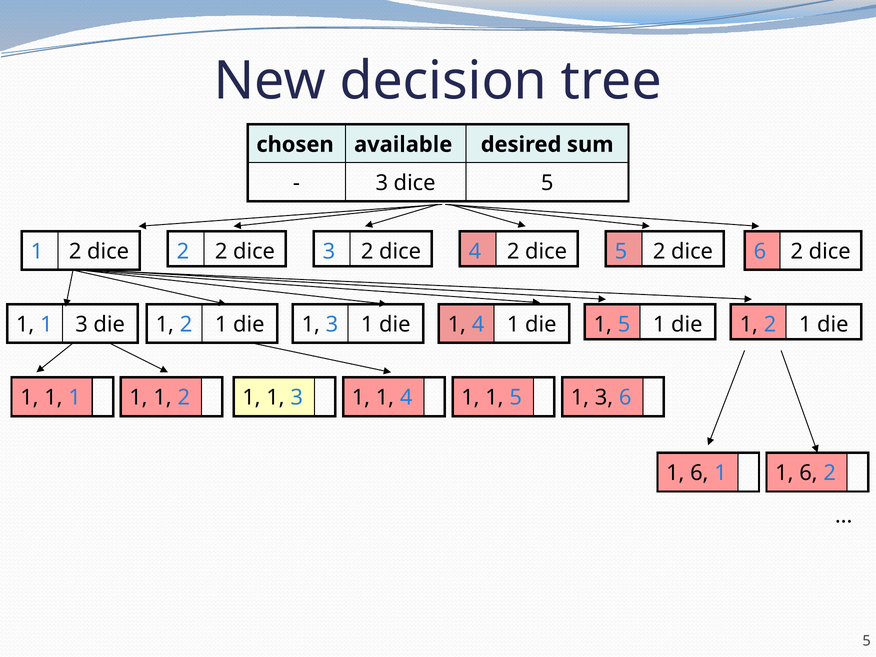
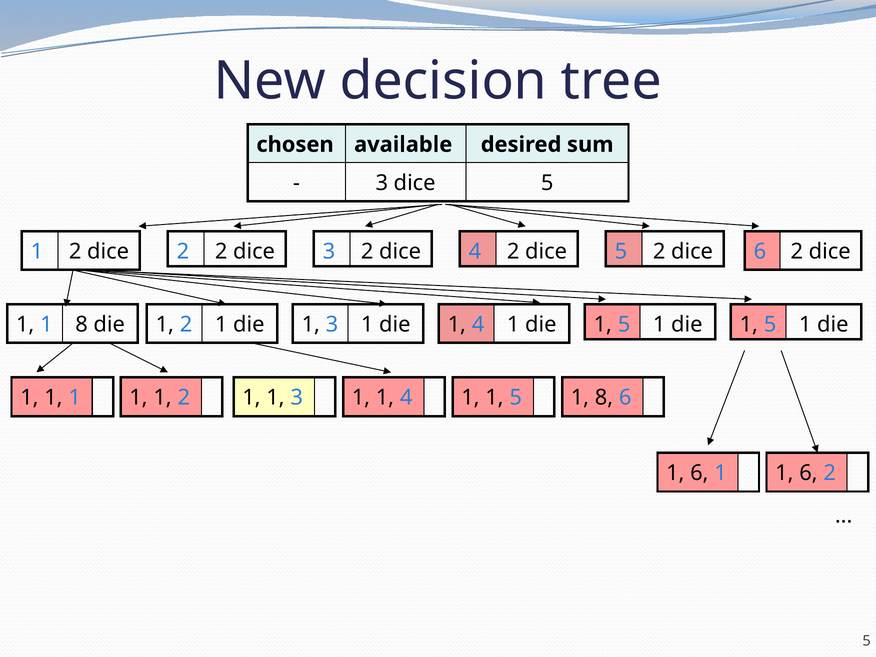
3: 3 -> 8 (82, 325)
die 1 2: 2 -> 5 (770, 325)
5 1 3: 3 -> 8 (604, 398)
